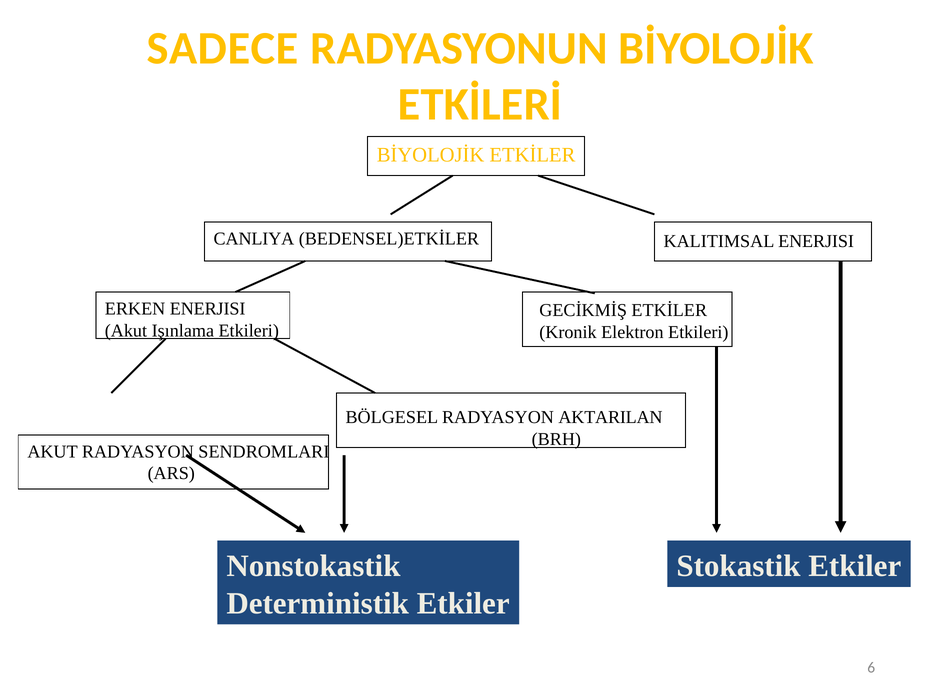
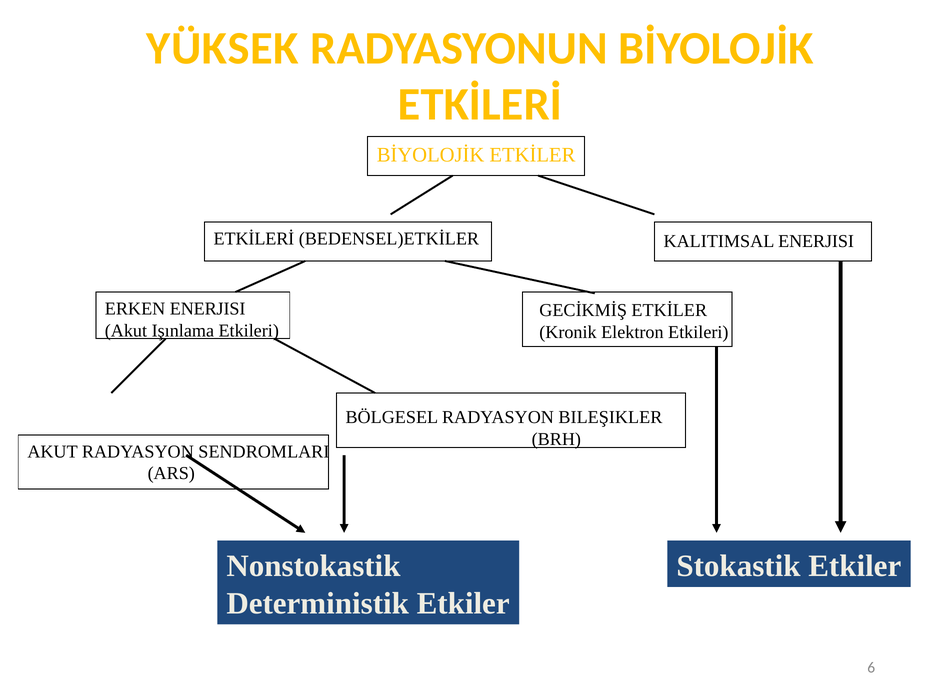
SADECE: SADECE -> YÜKSEK (223, 48)
CANLIYA: CANLIYA -> ETKİLERİ (254, 239)
AKTARILAN: AKTARILAN -> BILEŞIKLER (610, 417)
